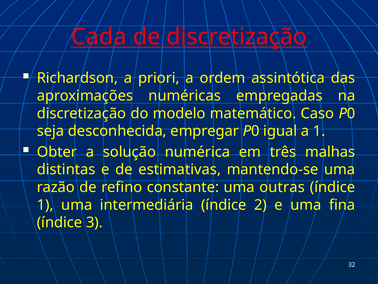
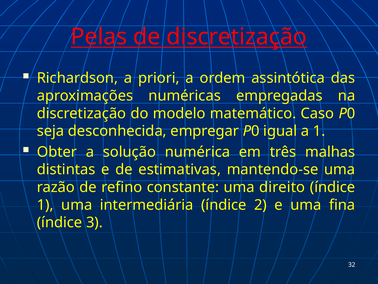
Cada: Cada -> Pelas (99, 37)
outras: outras -> direito (282, 187)
